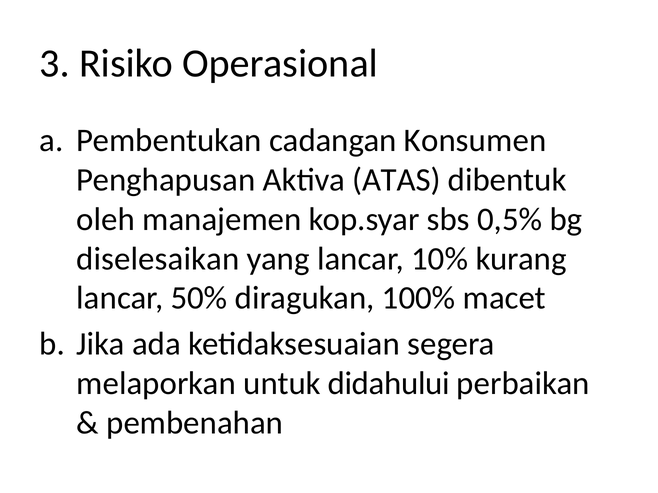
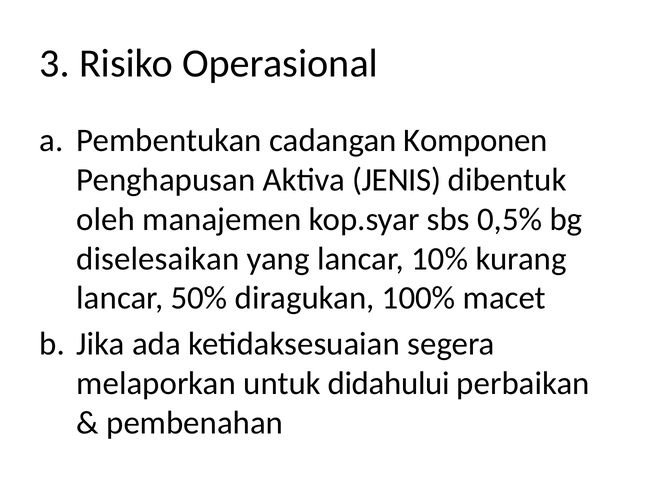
Konsumen: Konsumen -> Komponen (475, 140)
ATAS: ATAS -> JENIS (397, 180)
